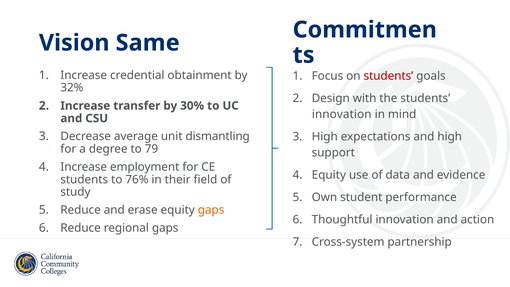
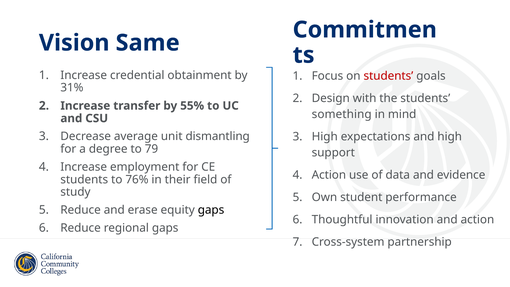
32%: 32% -> 31% (72, 88)
30%: 30% -> 55% (192, 106)
innovation: innovation -> something (342, 114)
Equity: Equity -> Action (329, 175)
gaps colour: orange -> black (211, 210)
